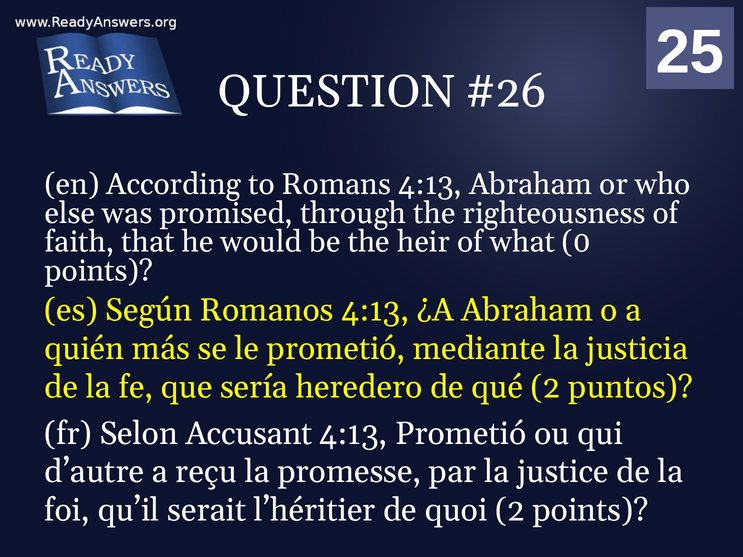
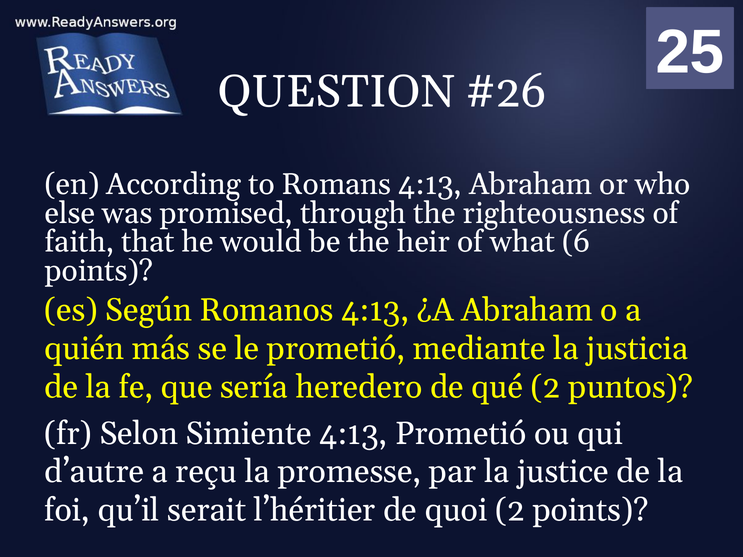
0: 0 -> 6 (576, 242)
Accusant: Accusant -> Simiente (249, 434)
